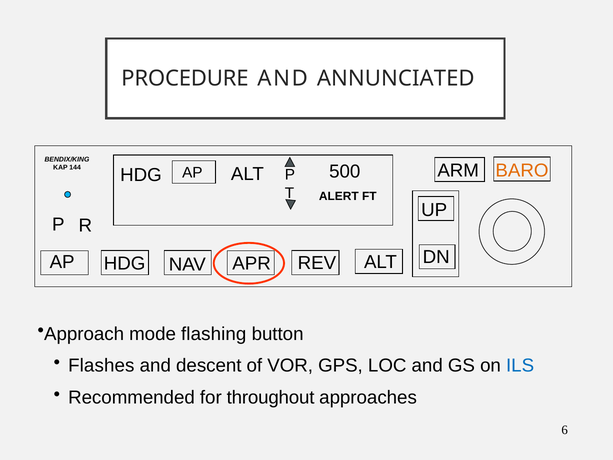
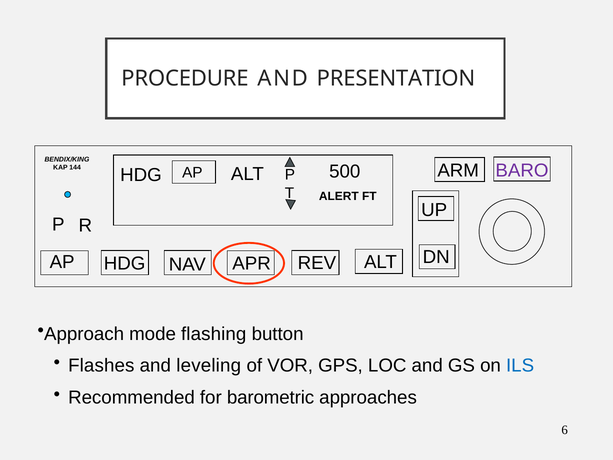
ANNUNCIATED: ANNUNCIATED -> PRESENTATION (396, 78)
BARO colour: orange -> purple (522, 171)
descent: descent -> leveling (209, 366)
throughout: throughout -> barometric (271, 397)
